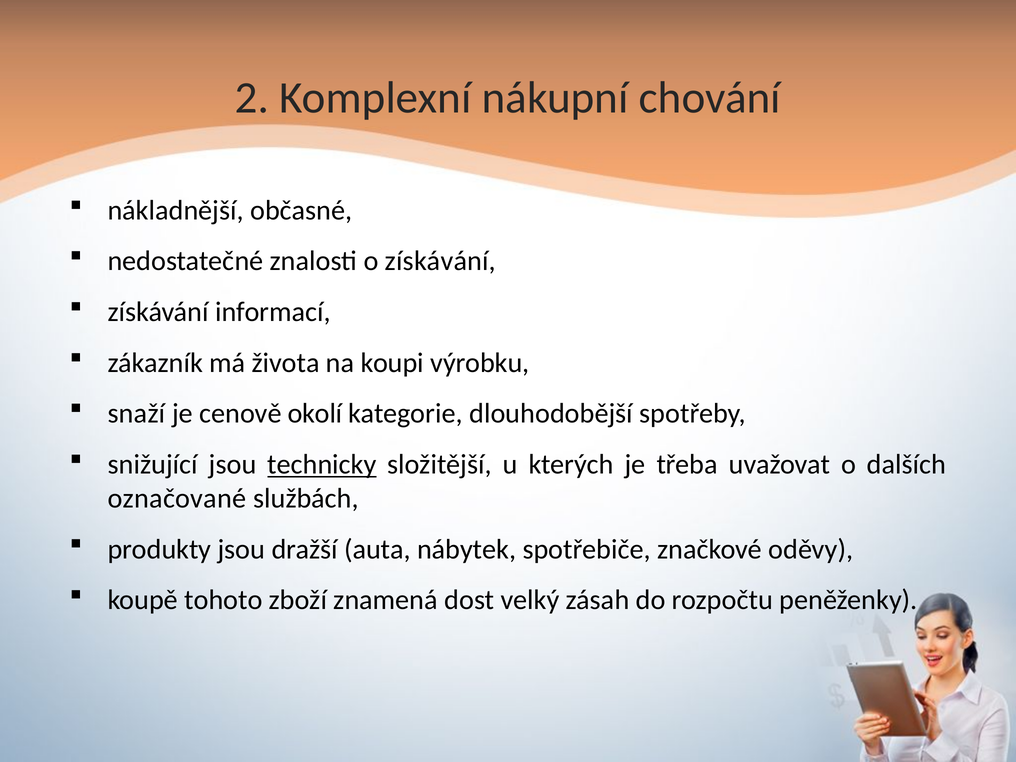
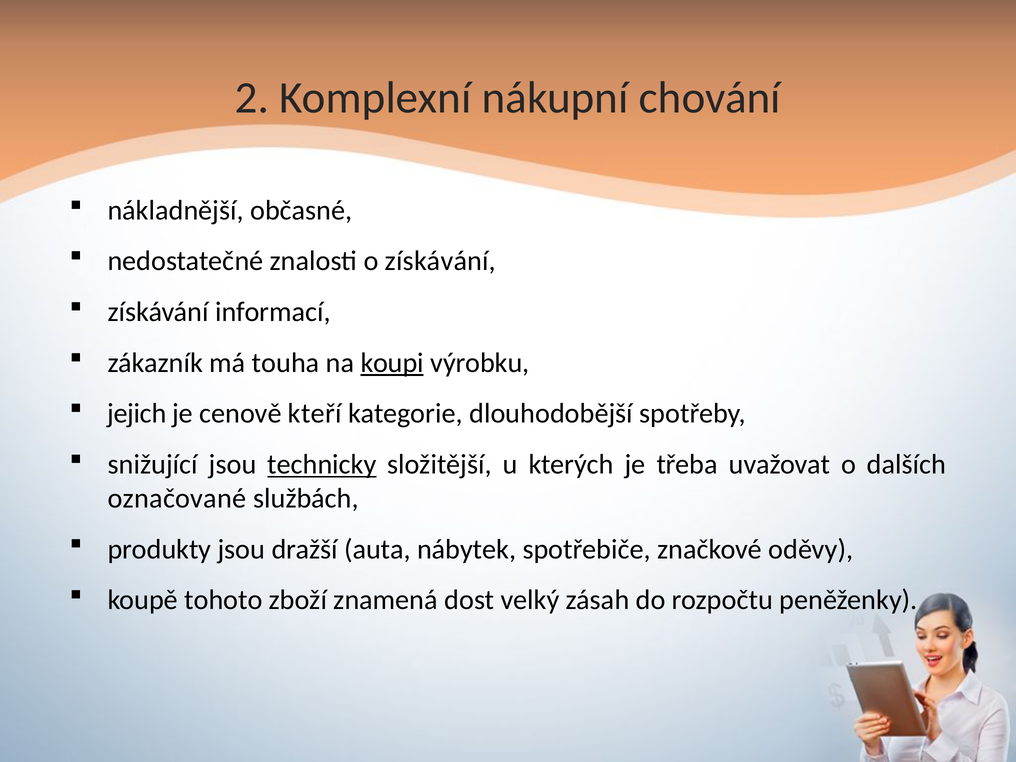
života: života -> touha (286, 363)
koupi underline: none -> present (392, 363)
snaží: snaží -> jejich (137, 414)
okolí: okolí -> kteří (315, 414)
